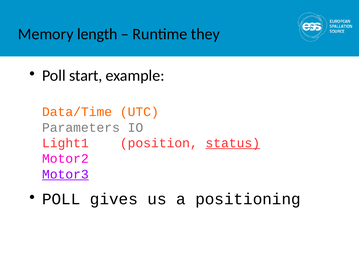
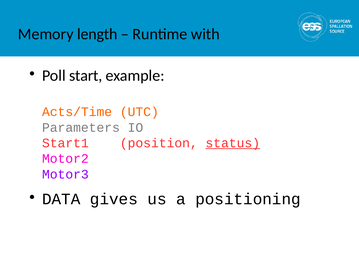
they: they -> with (205, 34)
Data/Time: Data/Time -> Acts/Time (77, 112)
Light1: Light1 -> Start1 (65, 143)
Motor3 underline: present -> none (65, 174)
POLL: POLL -> DATA (61, 198)
